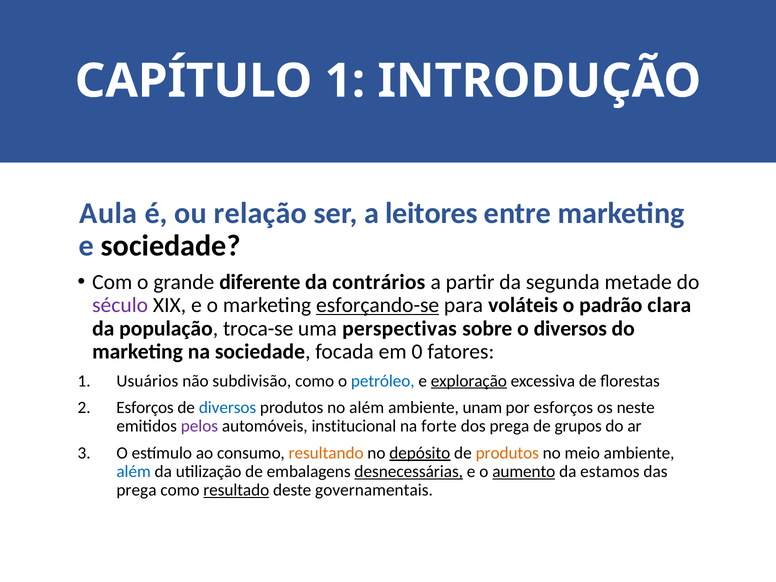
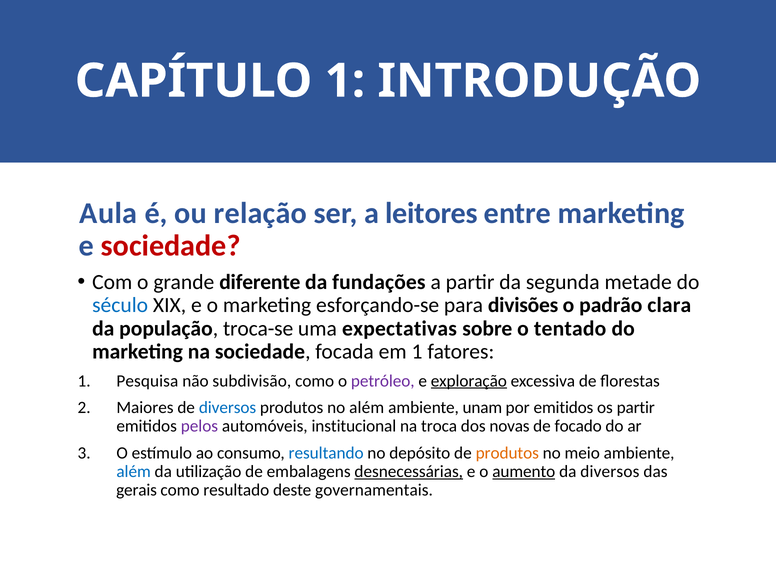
sociedade colour: black -> red (171, 246)
contrários: contrários -> fundações (379, 282)
século colour: purple -> blue (120, 305)
esforçando-se underline: present -> none (378, 305)
voláteis: voláteis -> divisões (523, 305)
perspectivas: perspectivas -> expectativas (399, 328)
o diversos: diversos -> tentado (570, 328)
em 0: 0 -> 1 (417, 352)
Usuários: Usuários -> Pesquisa (147, 381)
petróleo colour: blue -> purple (383, 381)
Esforços: Esforços -> Maiores (145, 408)
por esforços: esforços -> emitidos (563, 408)
os neste: neste -> partir (636, 408)
forte: forte -> troca (439, 426)
dos prega: prega -> novas (509, 426)
grupos: grupos -> focado (578, 426)
resultando colour: orange -> blue (326, 453)
depósito underline: present -> none (420, 453)
da estamos: estamos -> diversos (610, 471)
prega: prega -> gerais (137, 490)
resultado underline: present -> none (236, 490)
